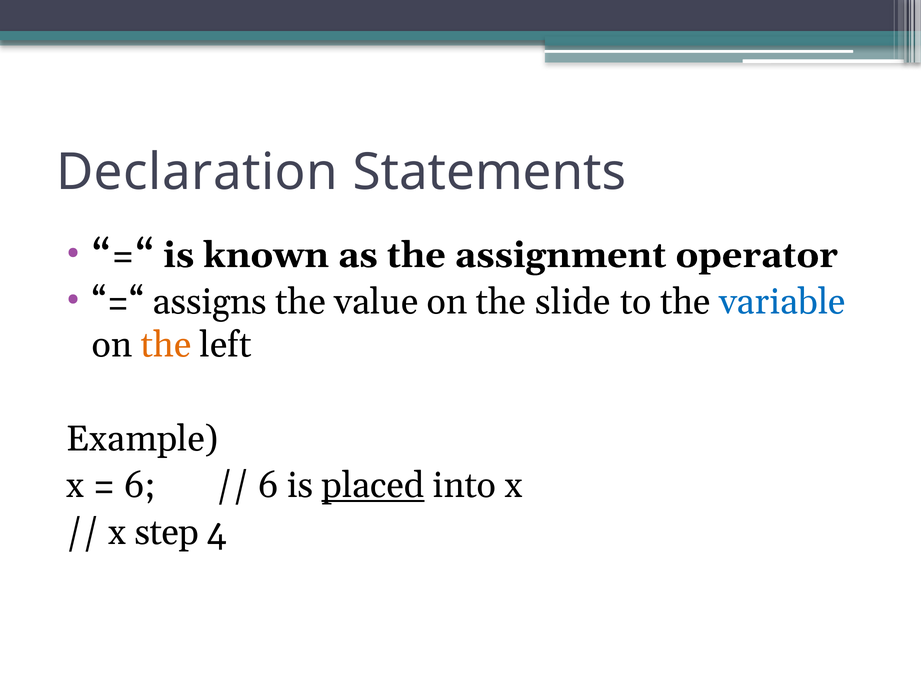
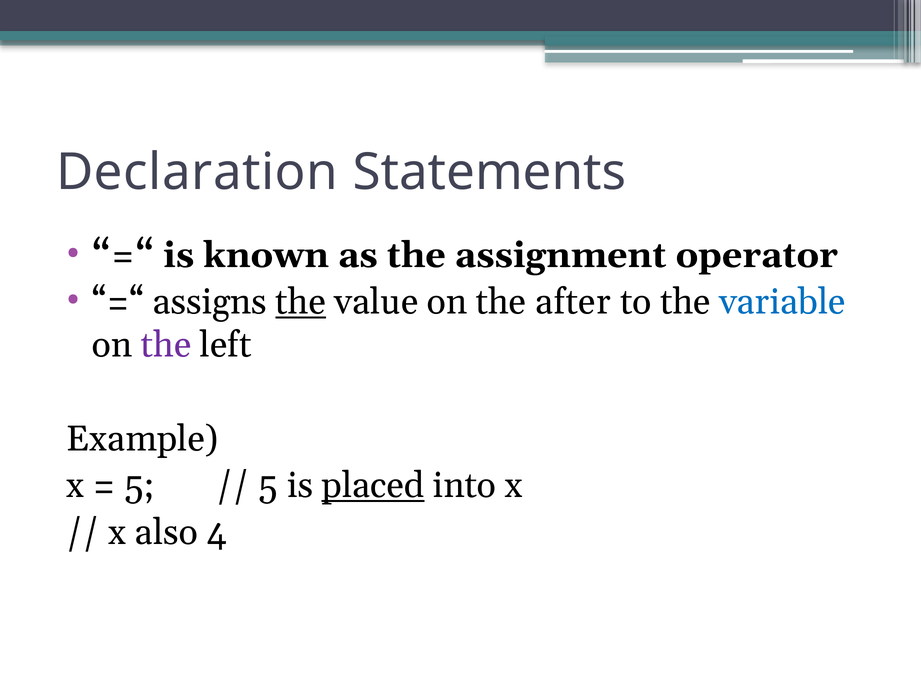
the underline: none -> present (301, 302)
slide: slide -> after (573, 302)
the colour: orange -> purple (166, 345)
6: 6 -> 5 (140, 485)
6: 6 -> 5 (268, 485)
step: step -> also (167, 532)
